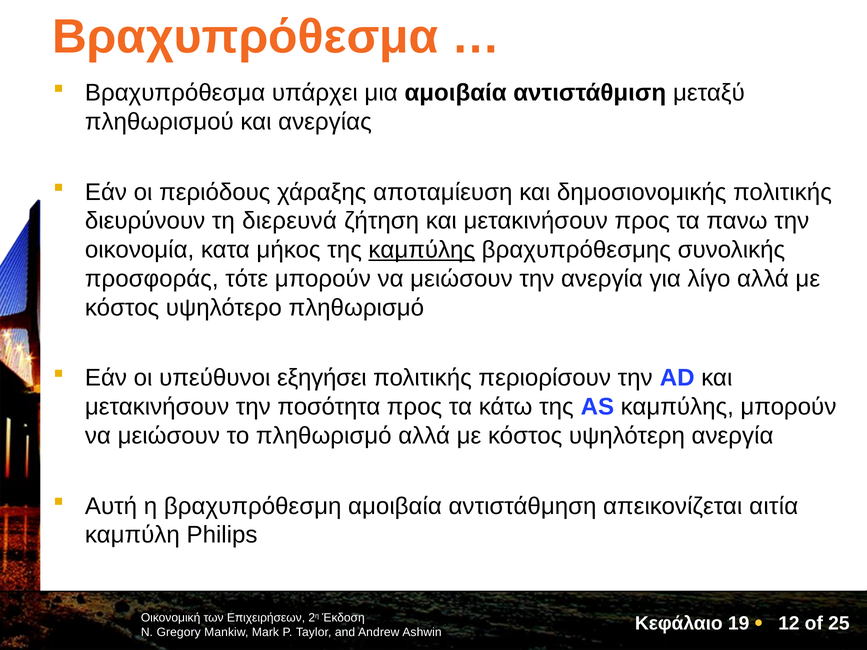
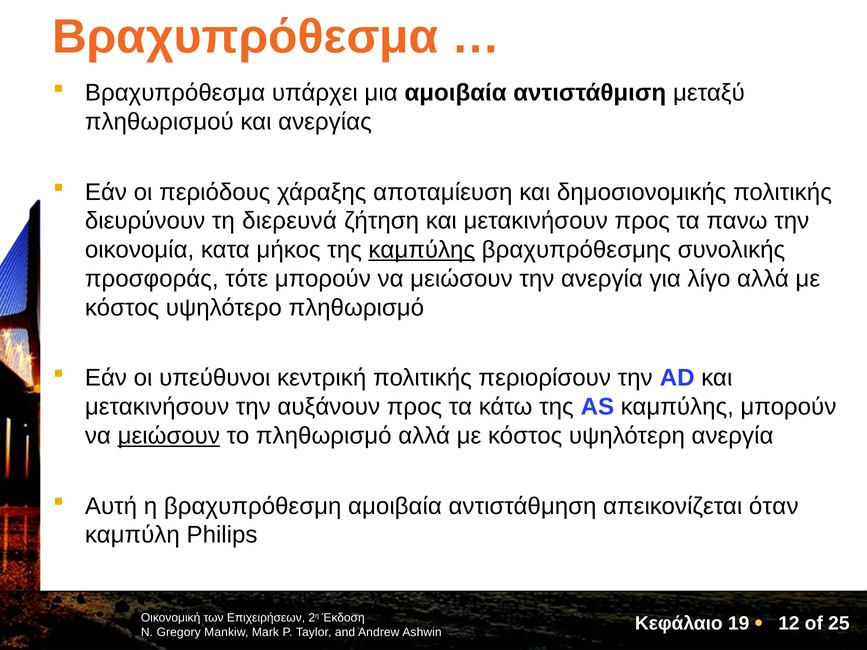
εξηγήσει: εξηγήσει -> κεντρική (322, 378)
ποσότητα: ποσότητα -> αυξάνουν (329, 407)
μειώσουν underline: none -> present (169, 436)
αιτία: αιτία -> όταν (774, 506)
